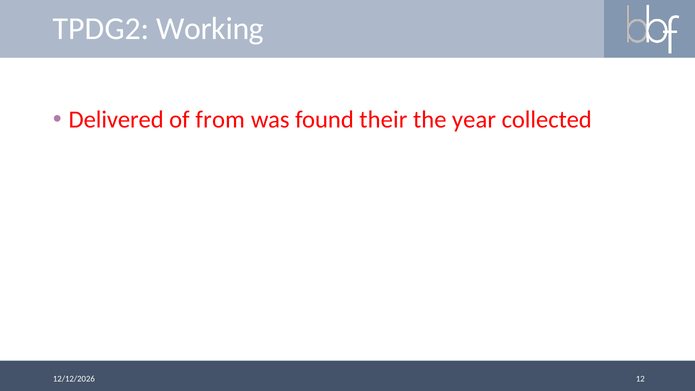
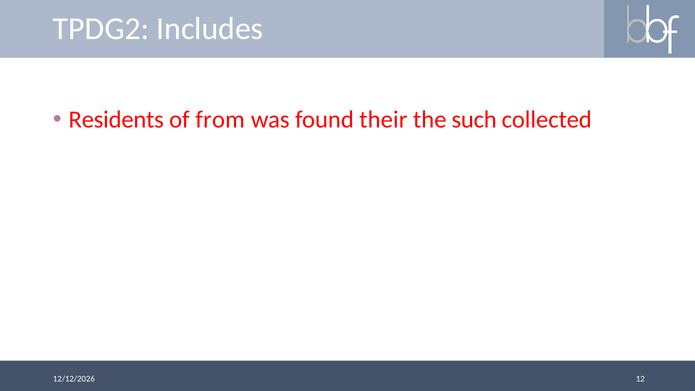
Working: Working -> Includes (210, 29)
Delivered: Delivered -> Residents (116, 120)
year: year -> such (474, 120)
